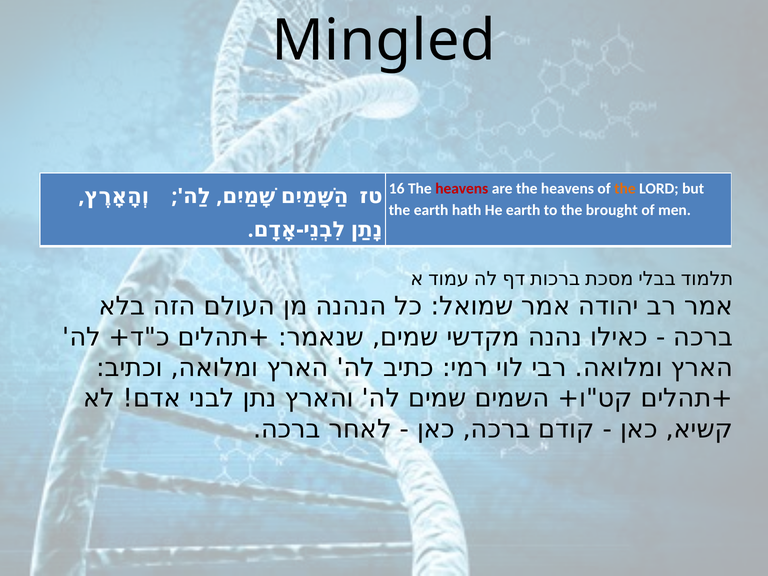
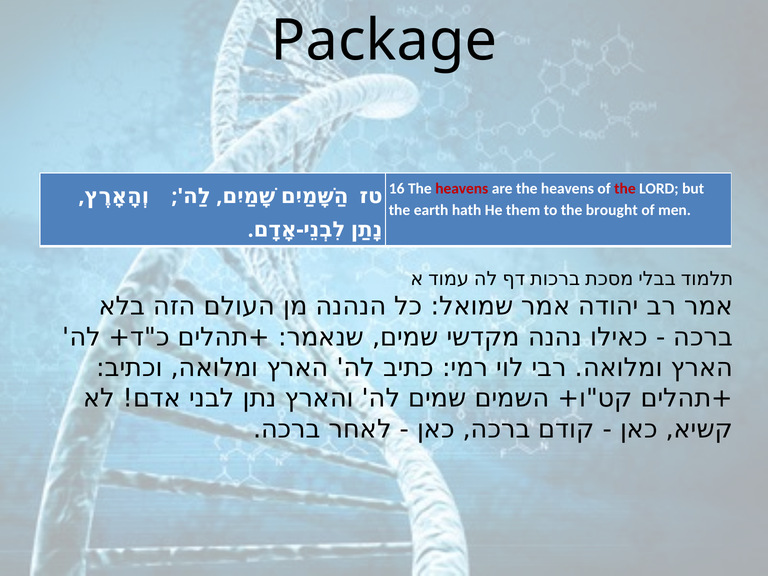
Mingled: Mingled -> Package (384, 41)
the colour: orange -> red (625, 188)
He earth: earth -> them (523, 210)
